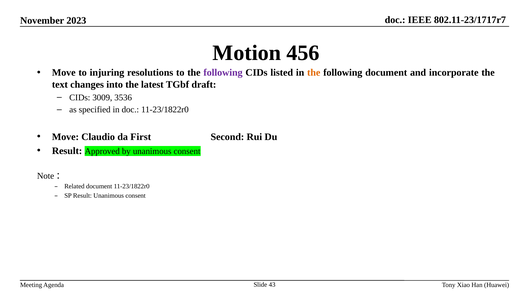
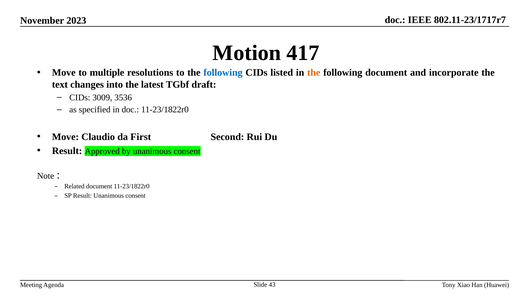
456: 456 -> 417 (303, 53)
injuring: injuring -> multiple (107, 73)
following colour: purple -> blue (223, 73)
